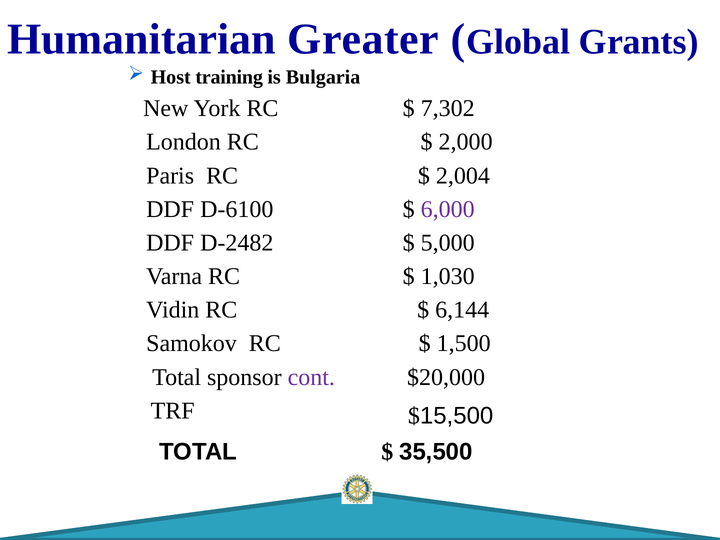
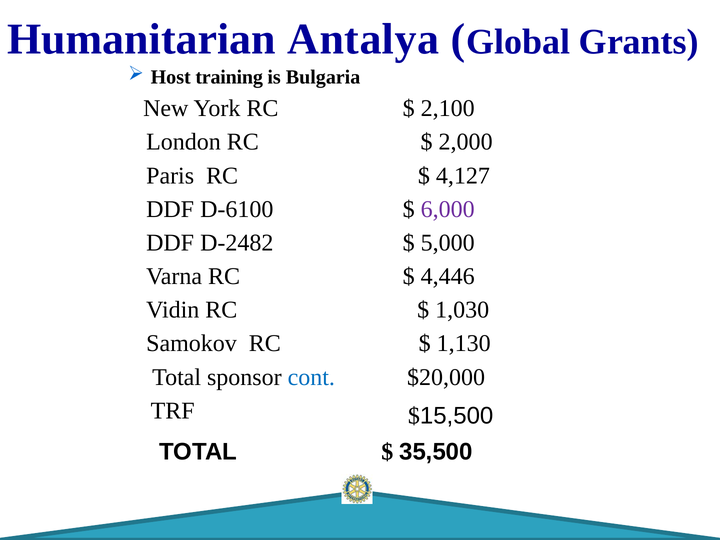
Greater: Greater -> Antalya (363, 39)
7,302: 7,302 -> 2,100 (448, 108)
2,004: 2,004 -> 4,127 (463, 176)
1,030: 1,030 -> 4,446 (448, 276)
6,144: 6,144 -> 1,030 (462, 310)
1,500: 1,500 -> 1,130 (464, 344)
cont colour: purple -> blue (311, 377)
